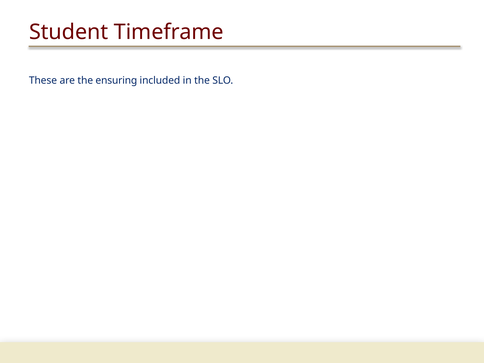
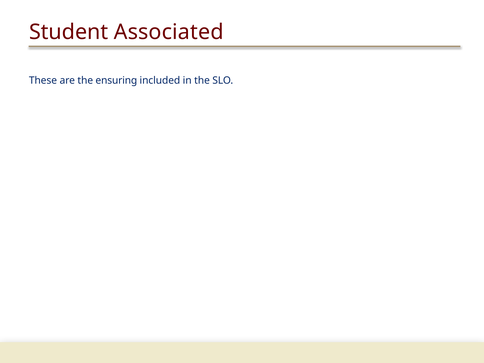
Timeframe: Timeframe -> Associated (169, 32)
